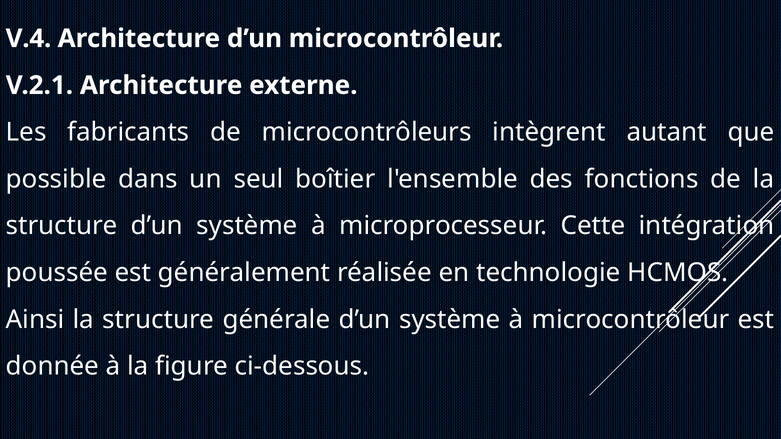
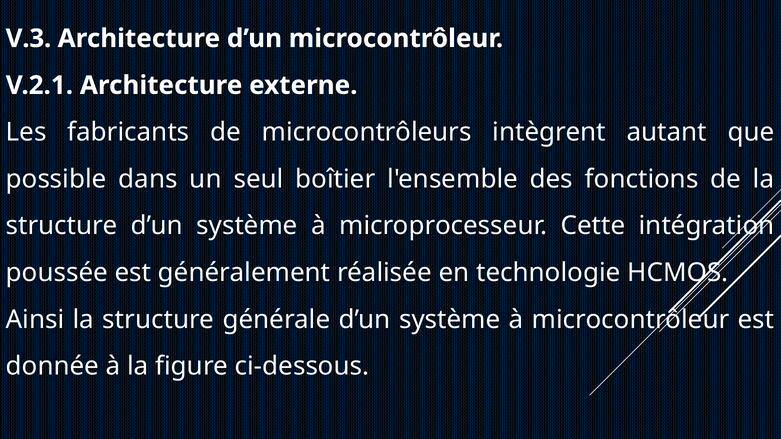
V.4: V.4 -> V.3 (28, 39)
